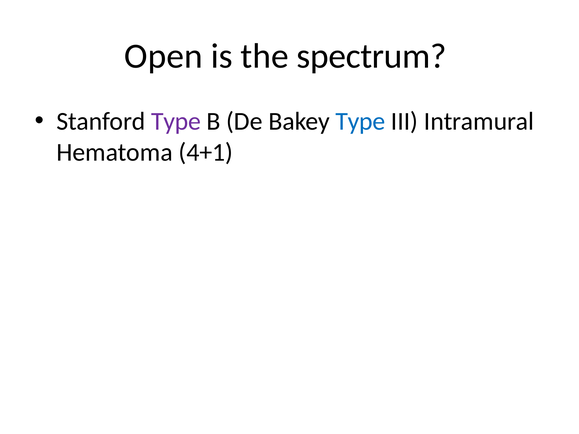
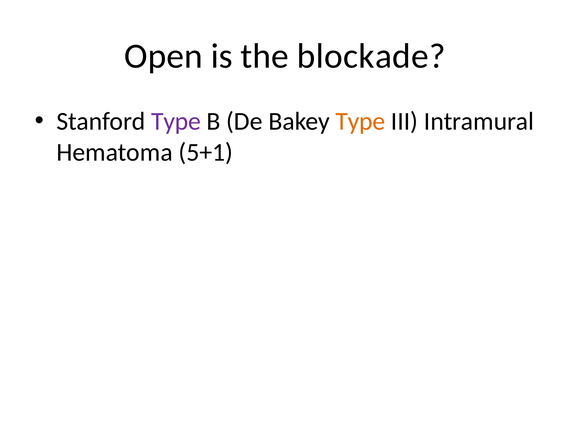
spectrum: spectrum -> blockade (371, 56)
Type colour: blue -> orange (361, 121)
4+1: 4+1 -> 5+1 (206, 152)
